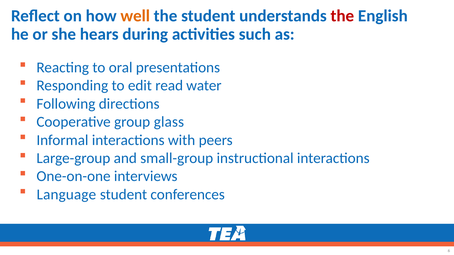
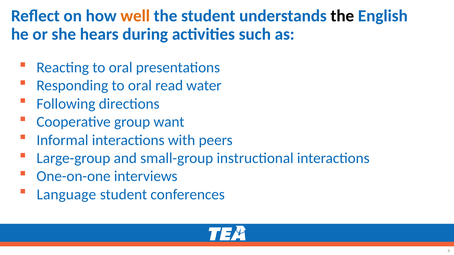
the colour: red -> black (342, 16)
Responding to edit: edit -> oral (140, 86)
glass: glass -> want (169, 122)
